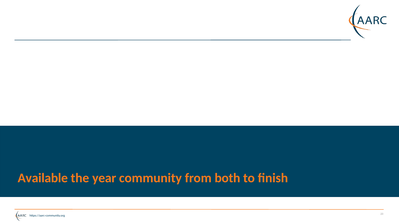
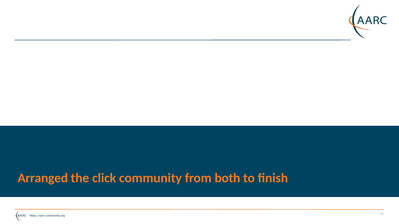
Available: Available -> Arranged (43, 178)
year: year -> click (104, 178)
